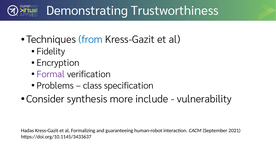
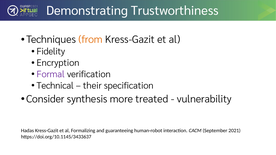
from colour: blue -> orange (91, 40)
Problems: Problems -> Technical (55, 86)
class: class -> their (92, 86)
include: include -> treated (152, 99)
